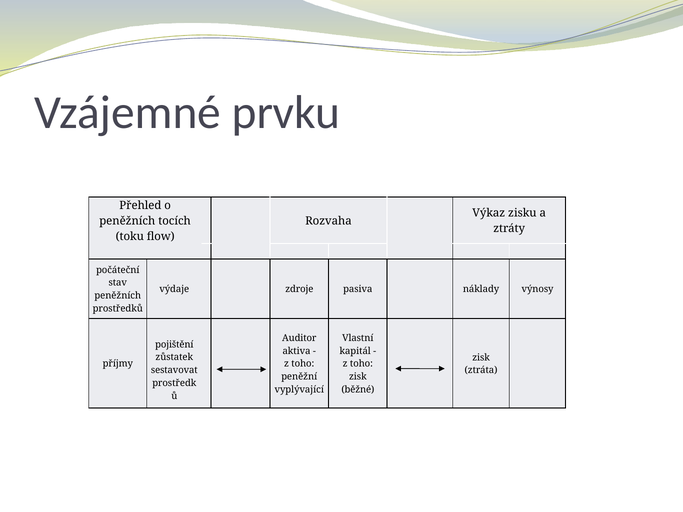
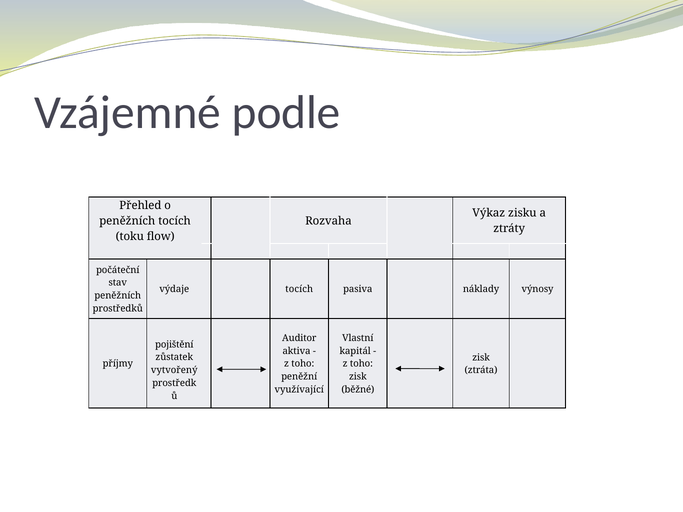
prvku: prvku -> podle (286, 113)
výdaje zdroje: zdroje -> tocích (299, 289)
sestavovat: sestavovat -> vytvořený (174, 370)
vyplývající: vyplývající -> využívající (299, 390)
